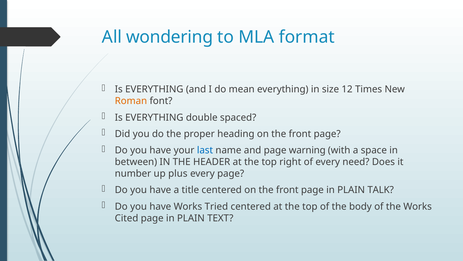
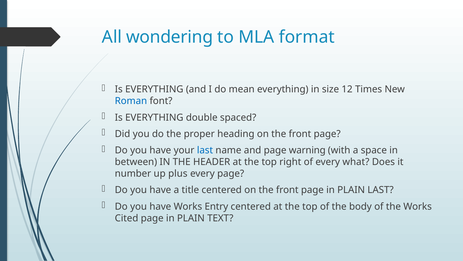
Roman colour: orange -> blue (131, 101)
need: need -> what (356, 162)
PLAIN TALK: TALK -> LAST (381, 190)
Tried: Tried -> Entry (216, 206)
